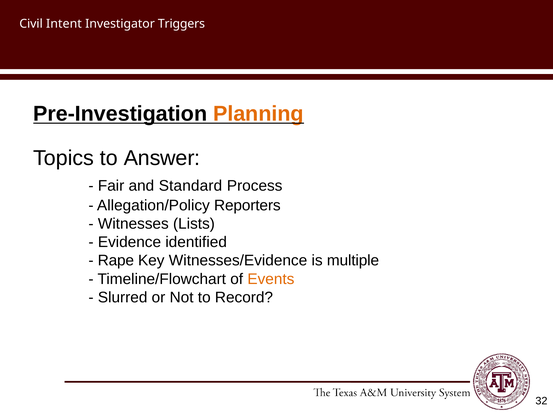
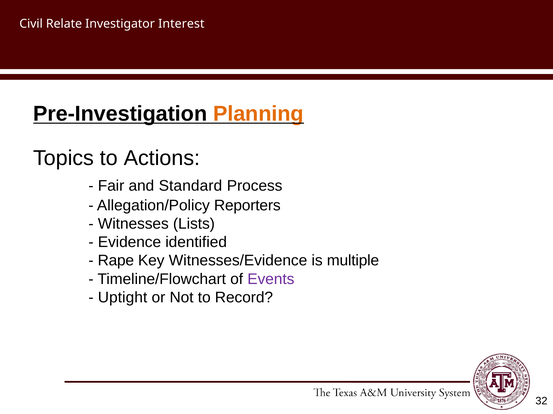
Intent: Intent -> Relate (64, 24)
Triggers: Triggers -> Interest (181, 24)
Answer: Answer -> Actions (162, 158)
Events colour: orange -> purple (271, 280)
Slurred: Slurred -> Uptight (123, 298)
